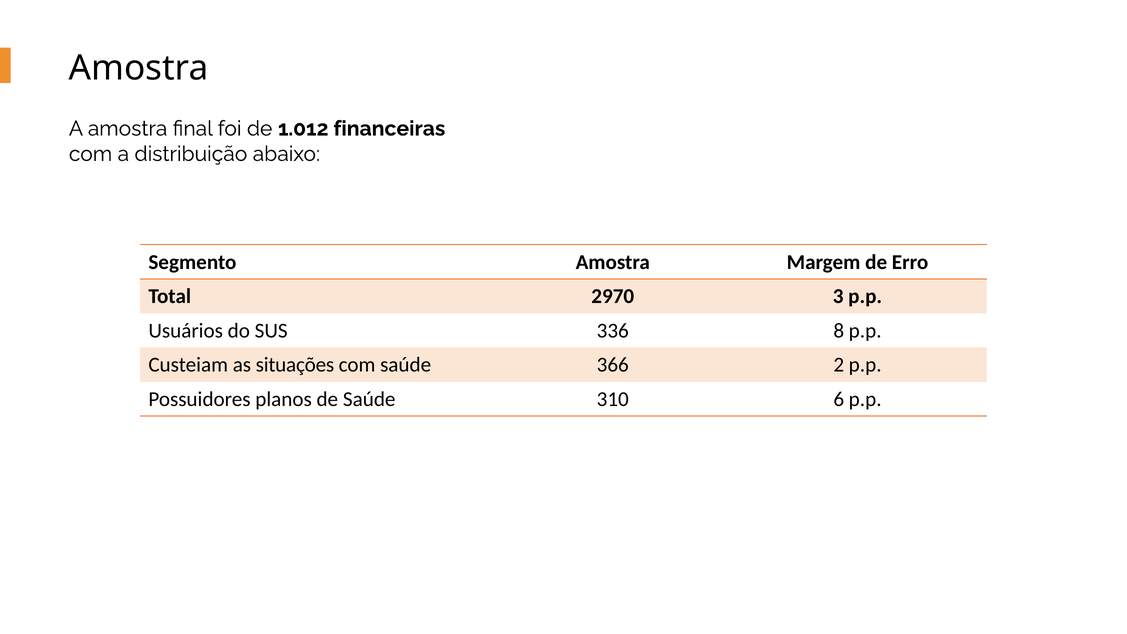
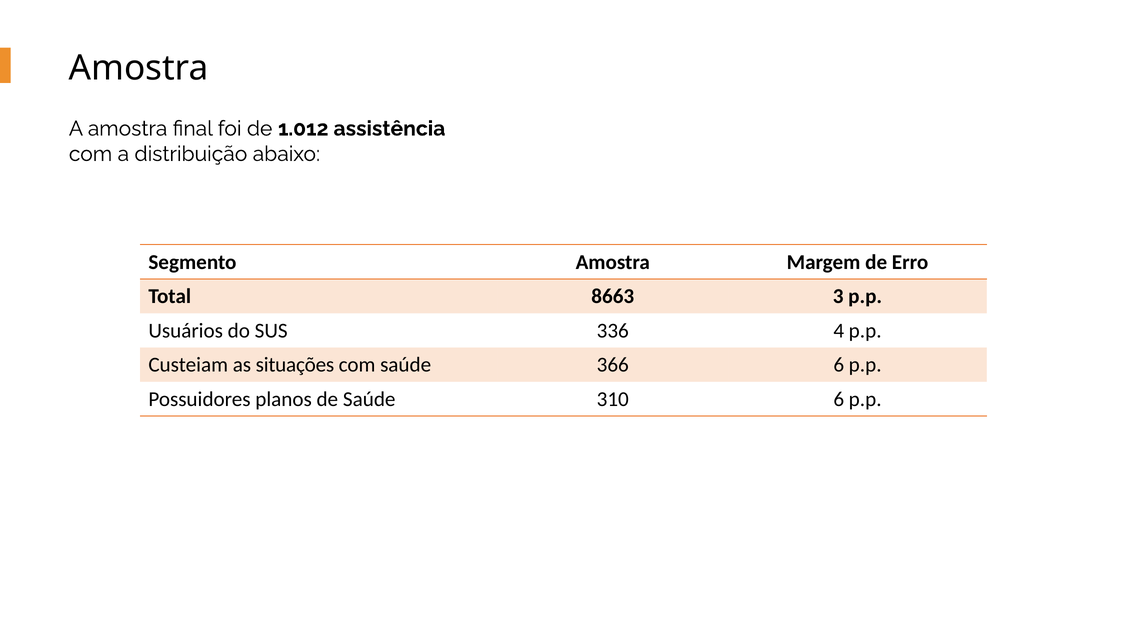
financeiras: financeiras -> assistência (389, 129)
2970: 2970 -> 8663 (613, 296)
8: 8 -> 4 (839, 331)
366 2: 2 -> 6 (839, 365)
